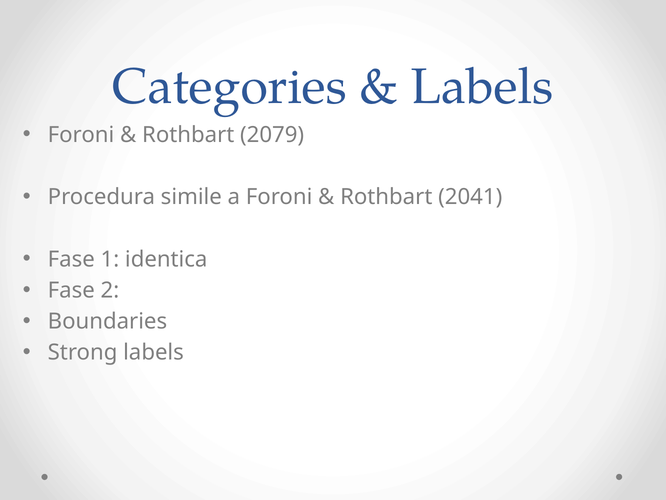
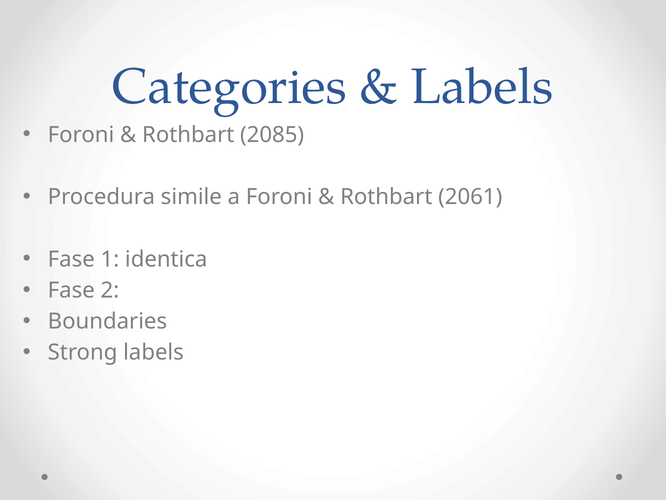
2079: 2079 -> 2085 (272, 135)
2041: 2041 -> 2061 (470, 197)
